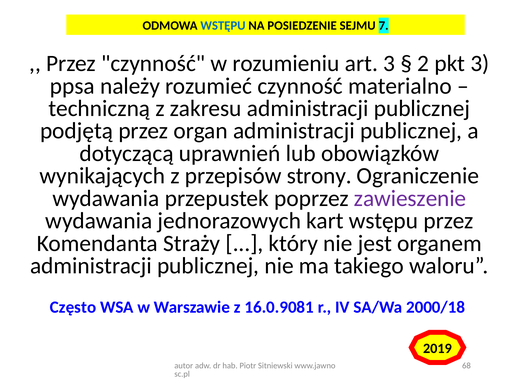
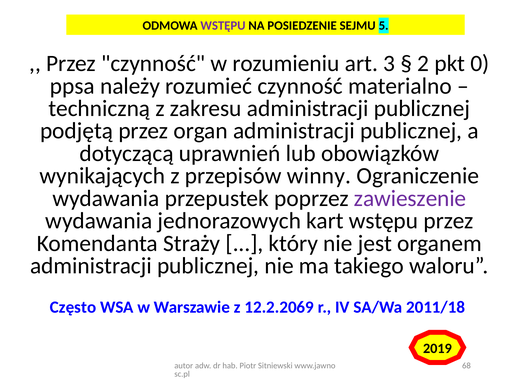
WSTĘPU colour: blue -> purple (223, 26)
7: 7 -> 5 (384, 26)
pkt 3: 3 -> 0 (480, 64)
strony: strony -> winny (319, 176)
16.0.9081: 16.0.9081 -> 12.2.2069 (279, 307)
2000/18: 2000/18 -> 2011/18 (436, 307)
